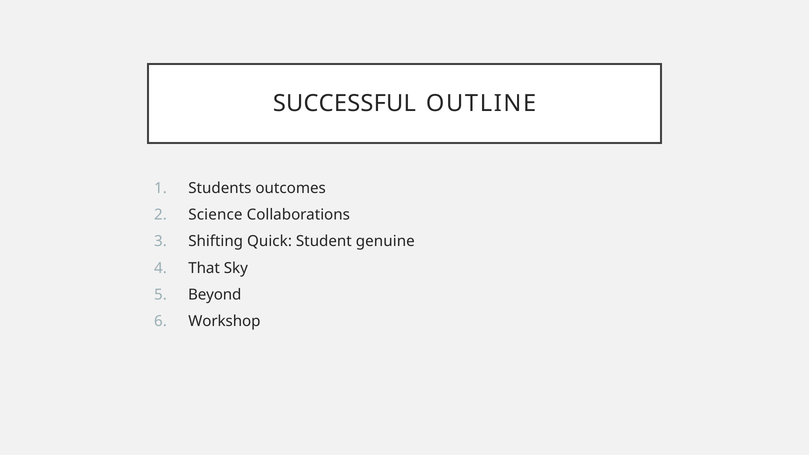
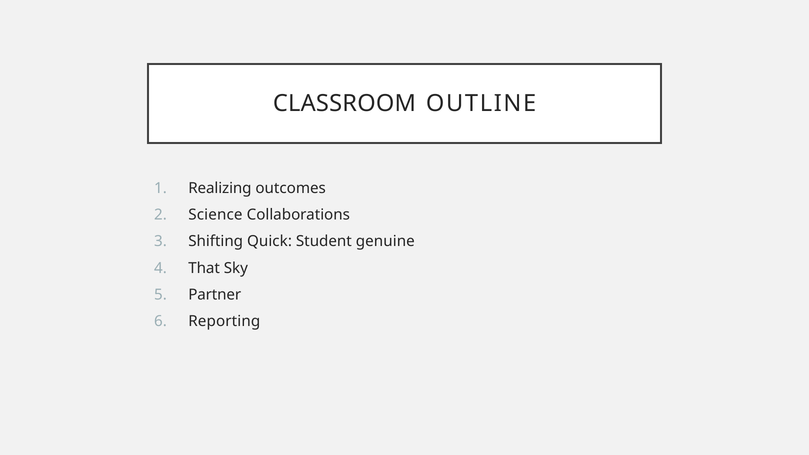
SUCCESSFUL: SUCCESSFUL -> CLASSROOM (344, 103)
Students: Students -> Realizing (220, 188)
Beyond: Beyond -> Partner (215, 295)
Workshop: Workshop -> Reporting (224, 321)
